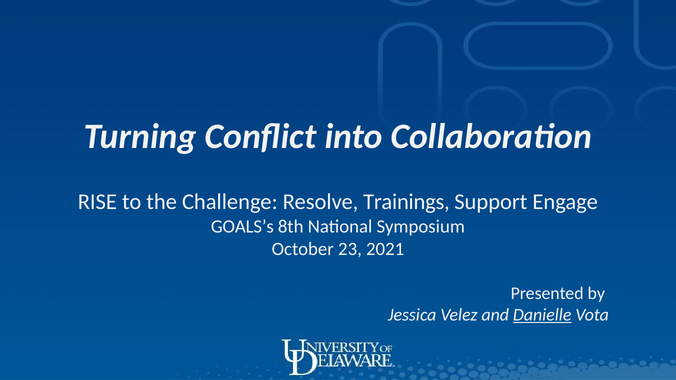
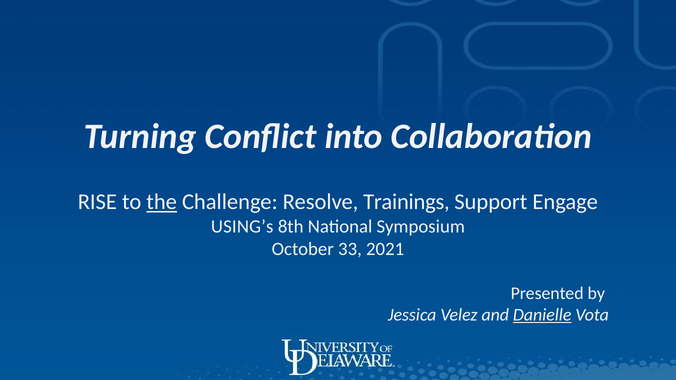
the underline: none -> present (162, 202)
GOALS’s: GOALS’s -> USING’s (242, 227)
23: 23 -> 33 (350, 249)
